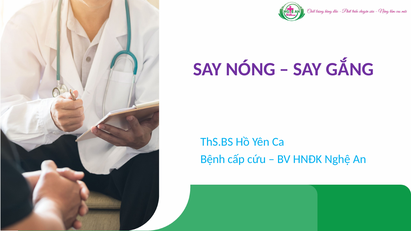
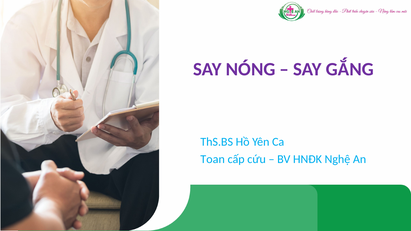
Bệnh: Bệnh -> Toan (213, 159)
